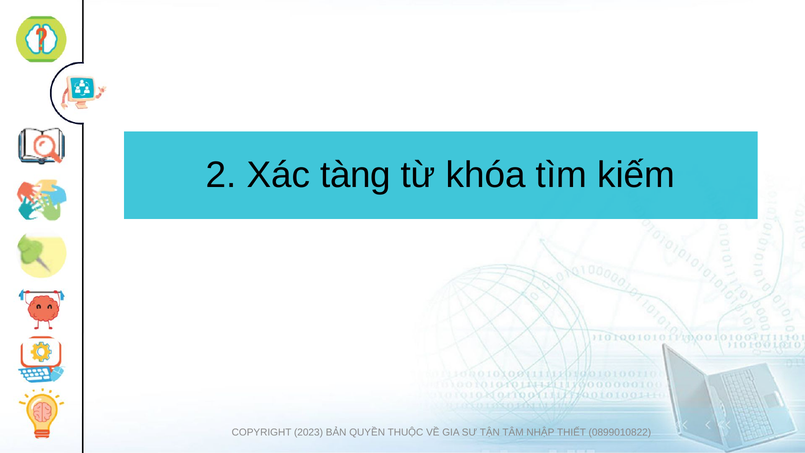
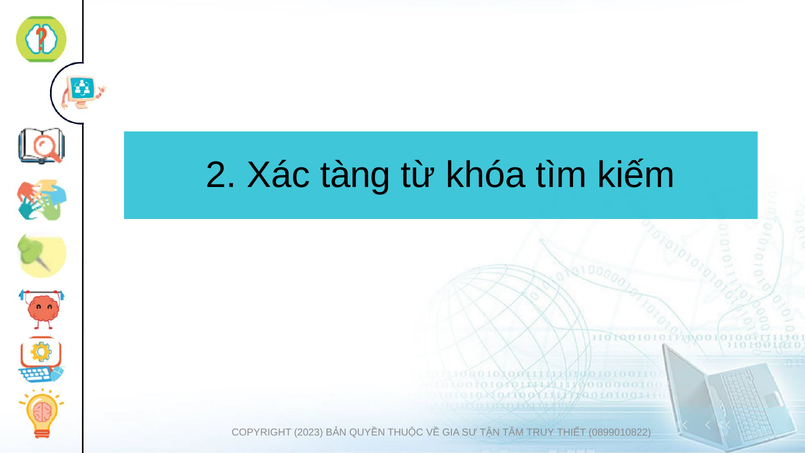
NHẬP: NHẬP -> TRUY (540, 432)
